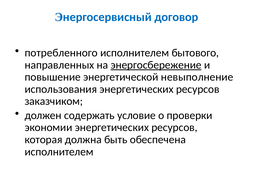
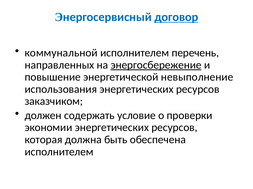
договор underline: none -> present (176, 17)
потребленного: потребленного -> коммунальной (61, 53)
бытового: бытового -> перечень (195, 53)
